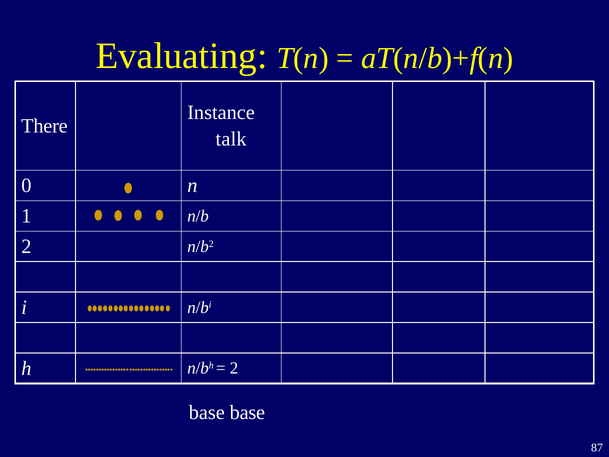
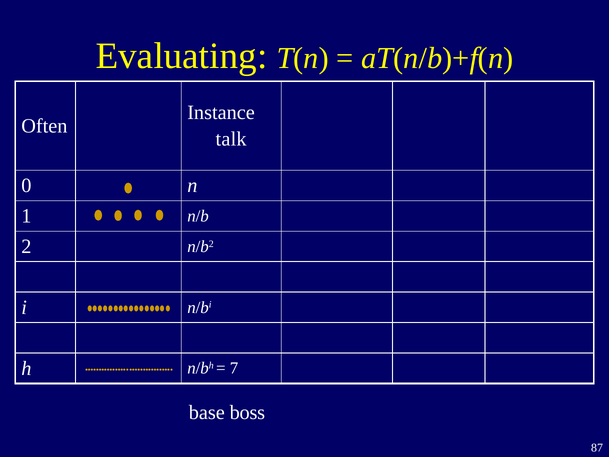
There: There -> Often (44, 126)
2: 2 -> 7 (234, 368)
base base: base -> boss (247, 412)
